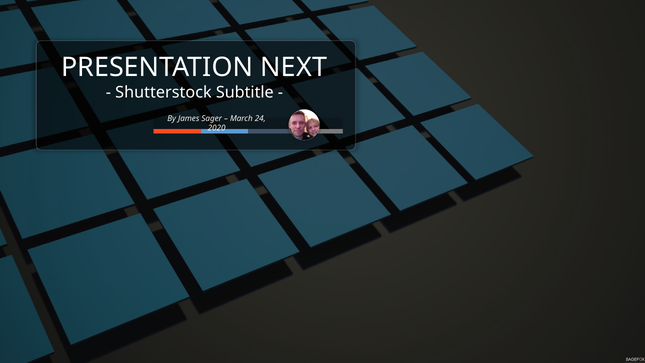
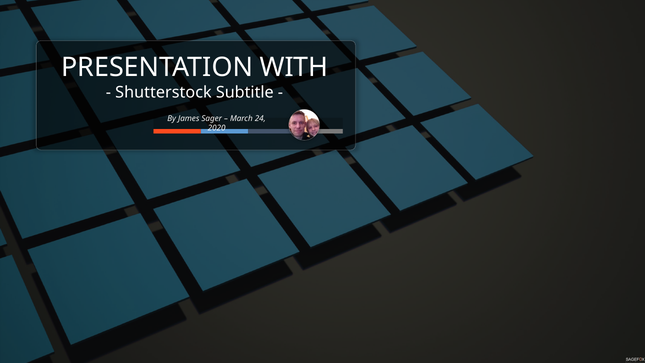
NEXT: NEXT -> WITH (294, 67)
